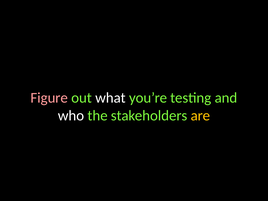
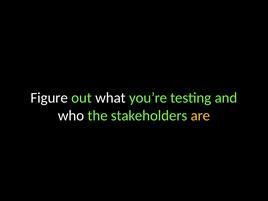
Figure colour: pink -> white (49, 98)
